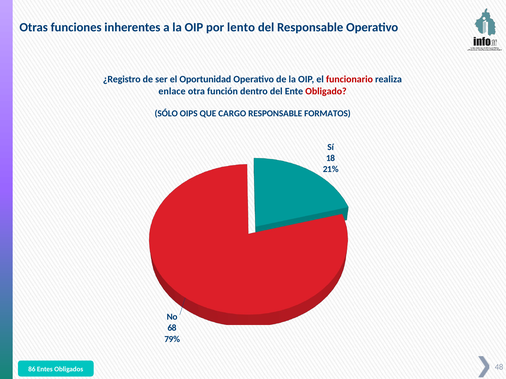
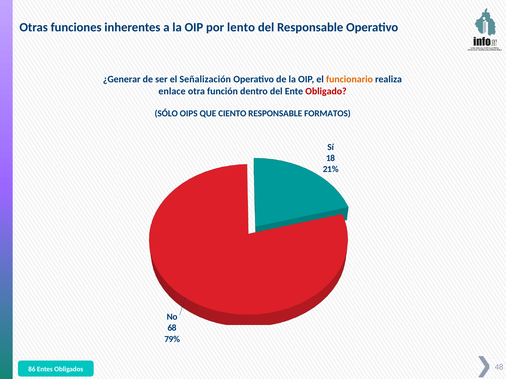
¿Registro: ¿Registro -> ¿Generar (122, 80)
Oportunidad: Oportunidad -> Señalización (205, 80)
funcionario colour: red -> orange (349, 80)
CARGO: CARGO -> CIENTO (232, 114)
